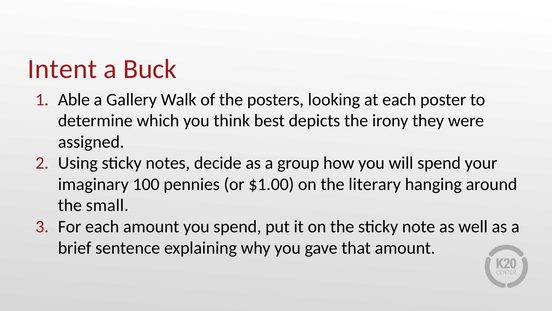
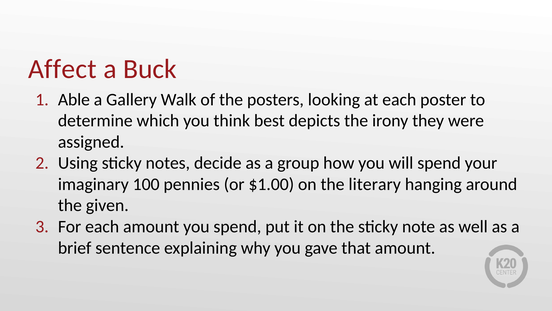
Intent: Intent -> Affect (62, 69)
small: small -> given (107, 205)
